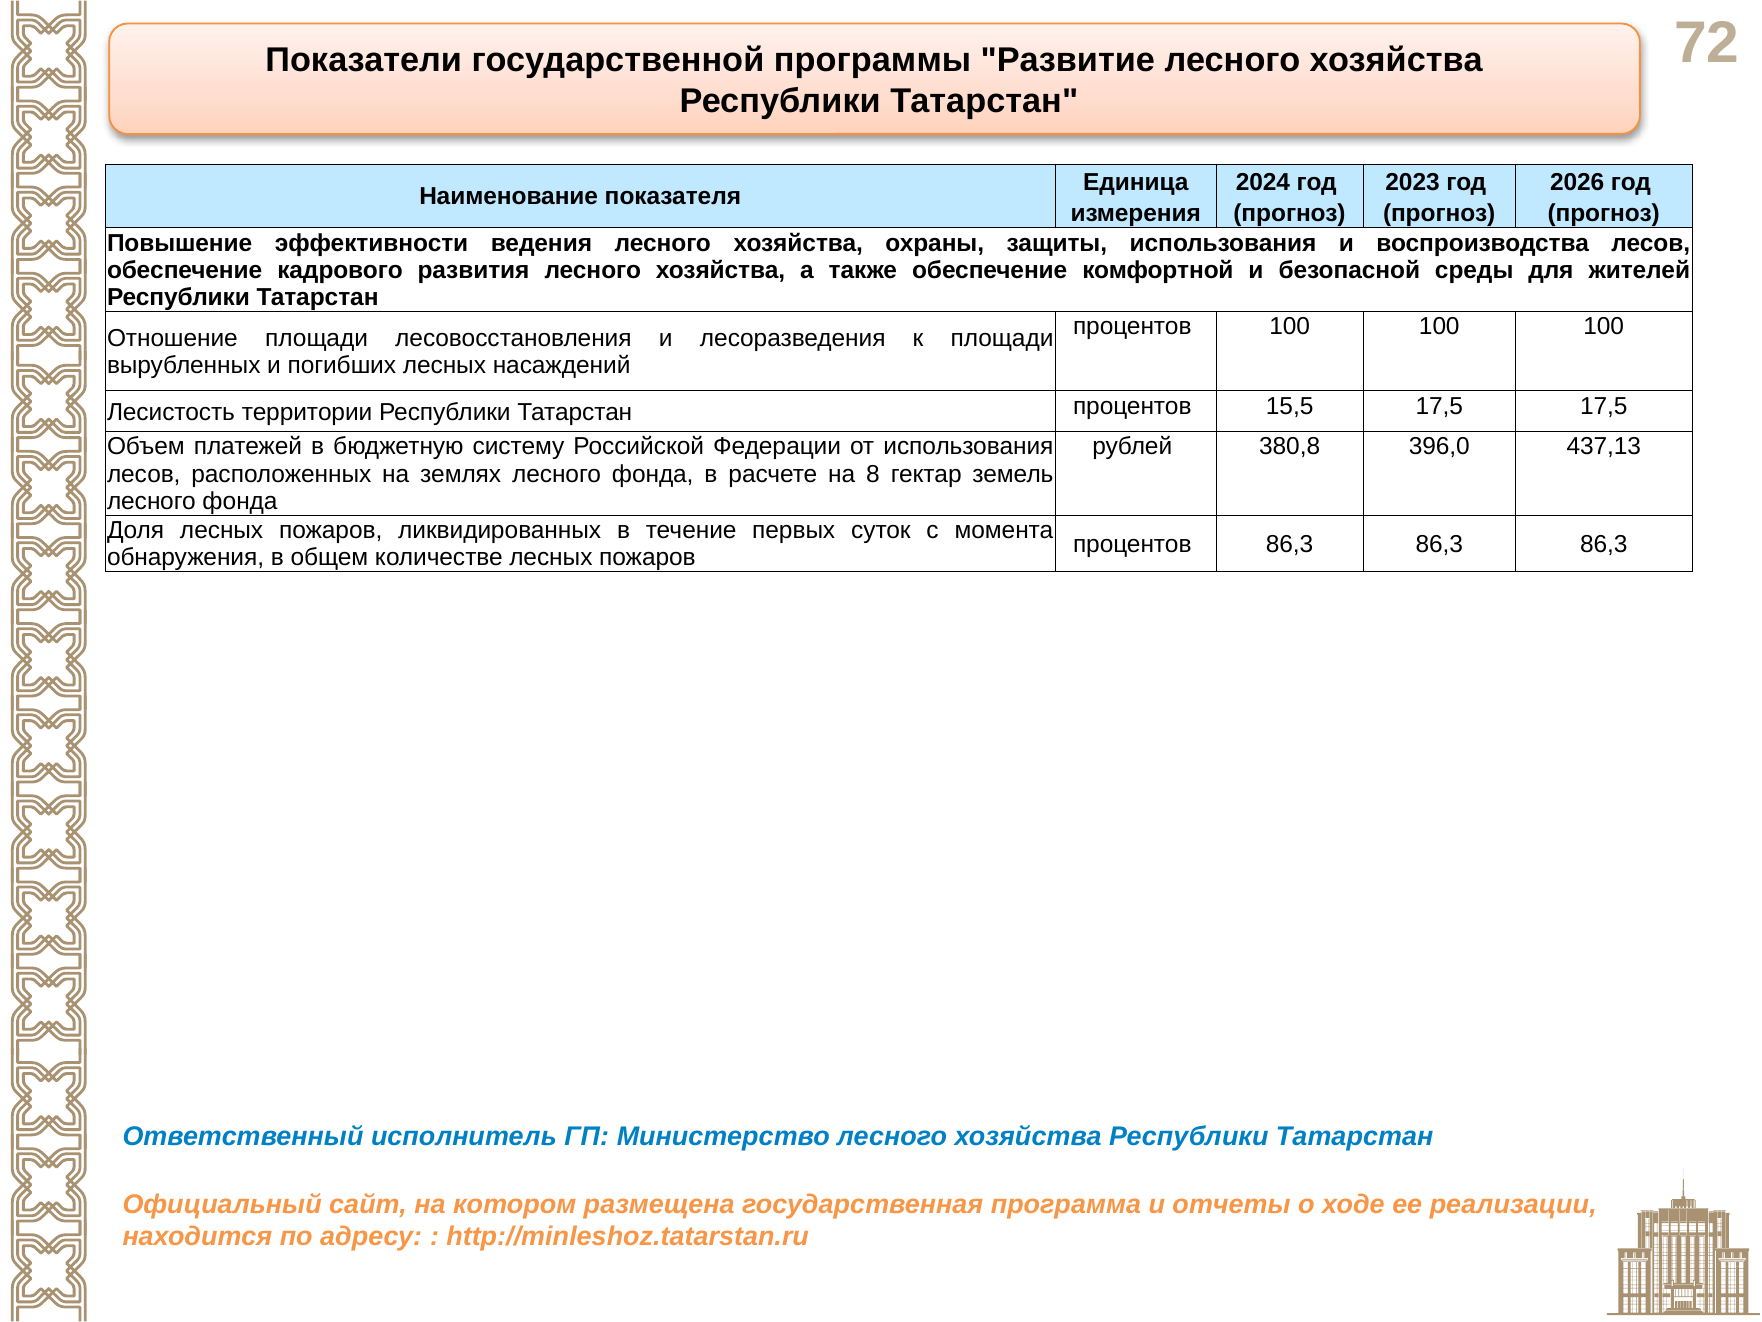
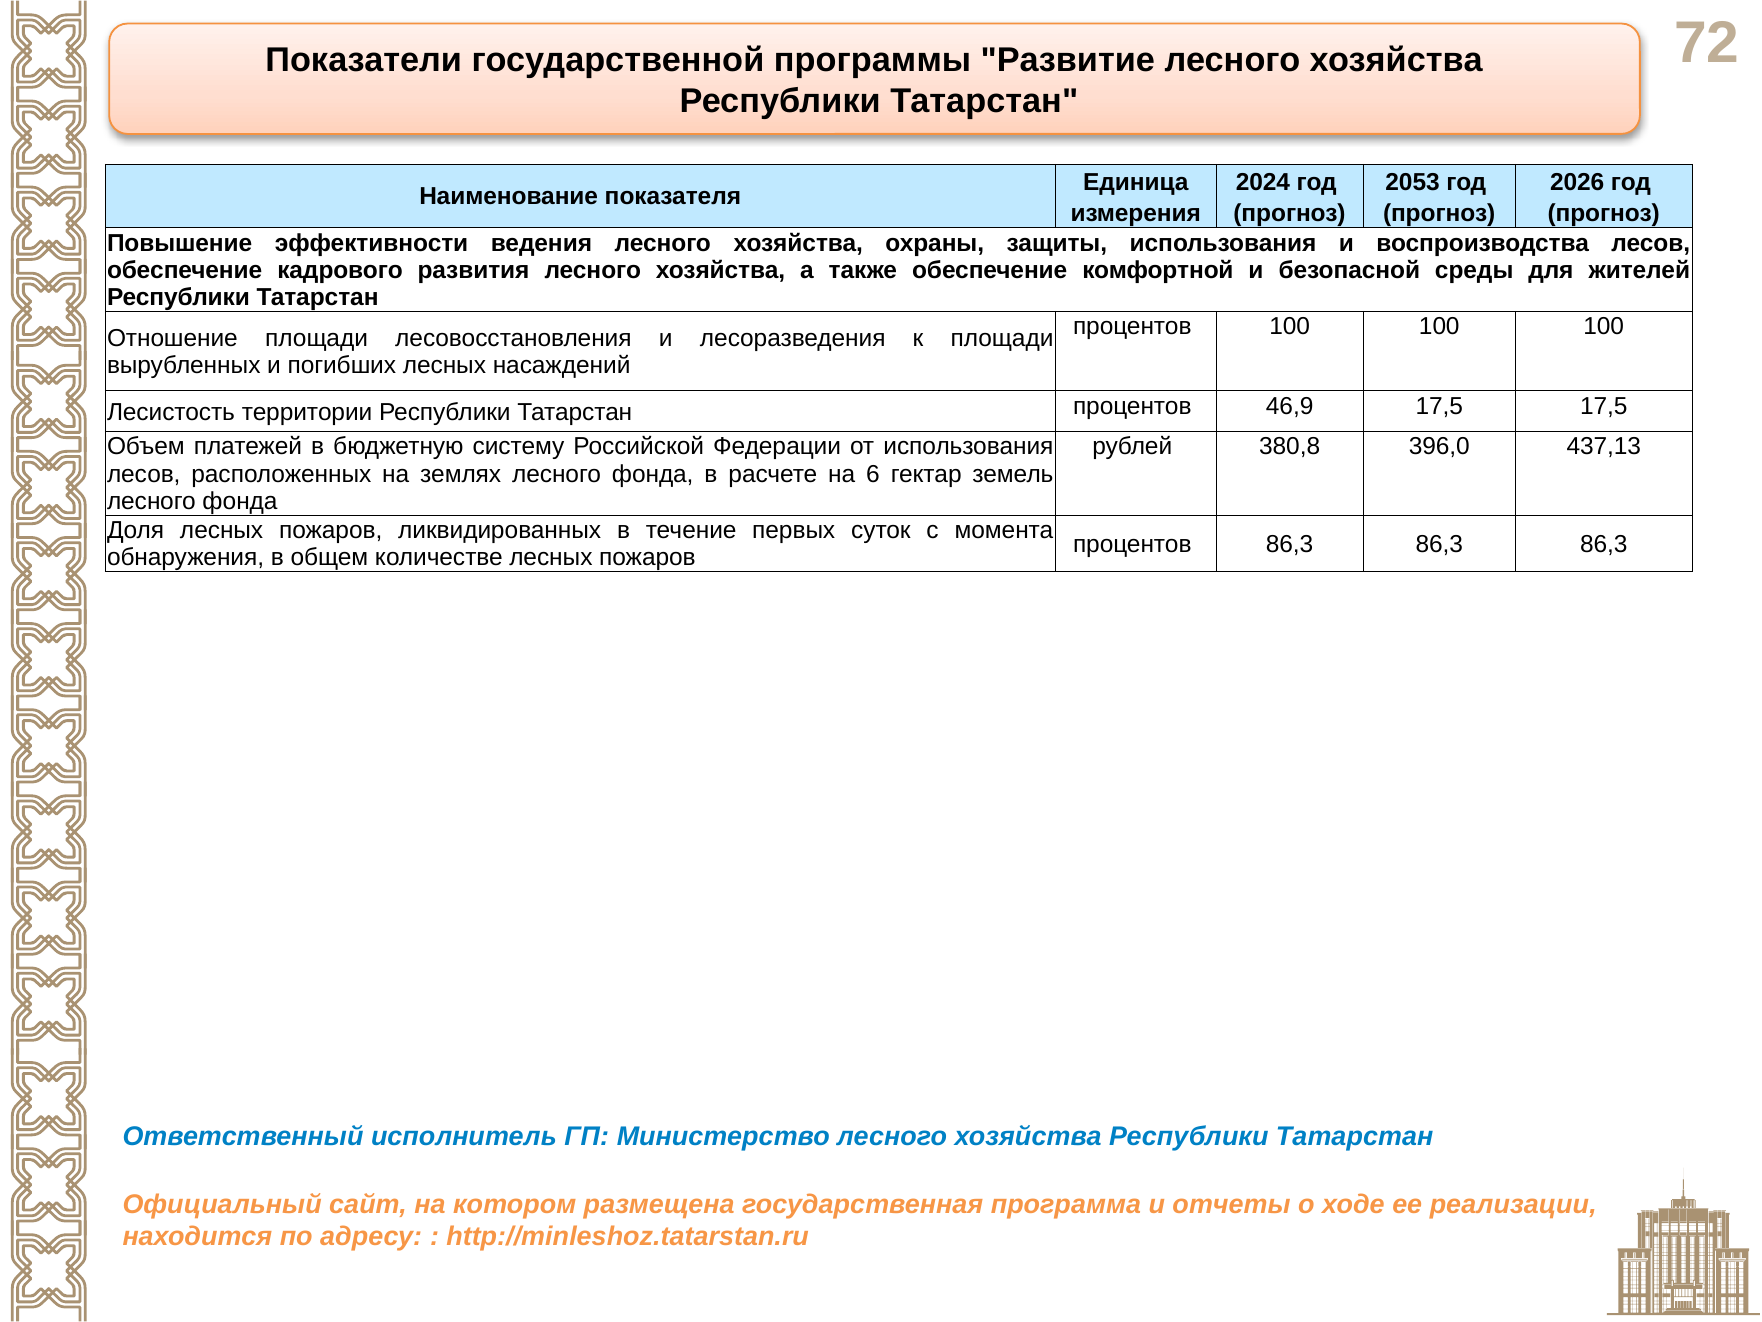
2023: 2023 -> 2053 (1413, 182)
15,5: 15,5 -> 46,9 (1290, 406)
8: 8 -> 6 (873, 474)
